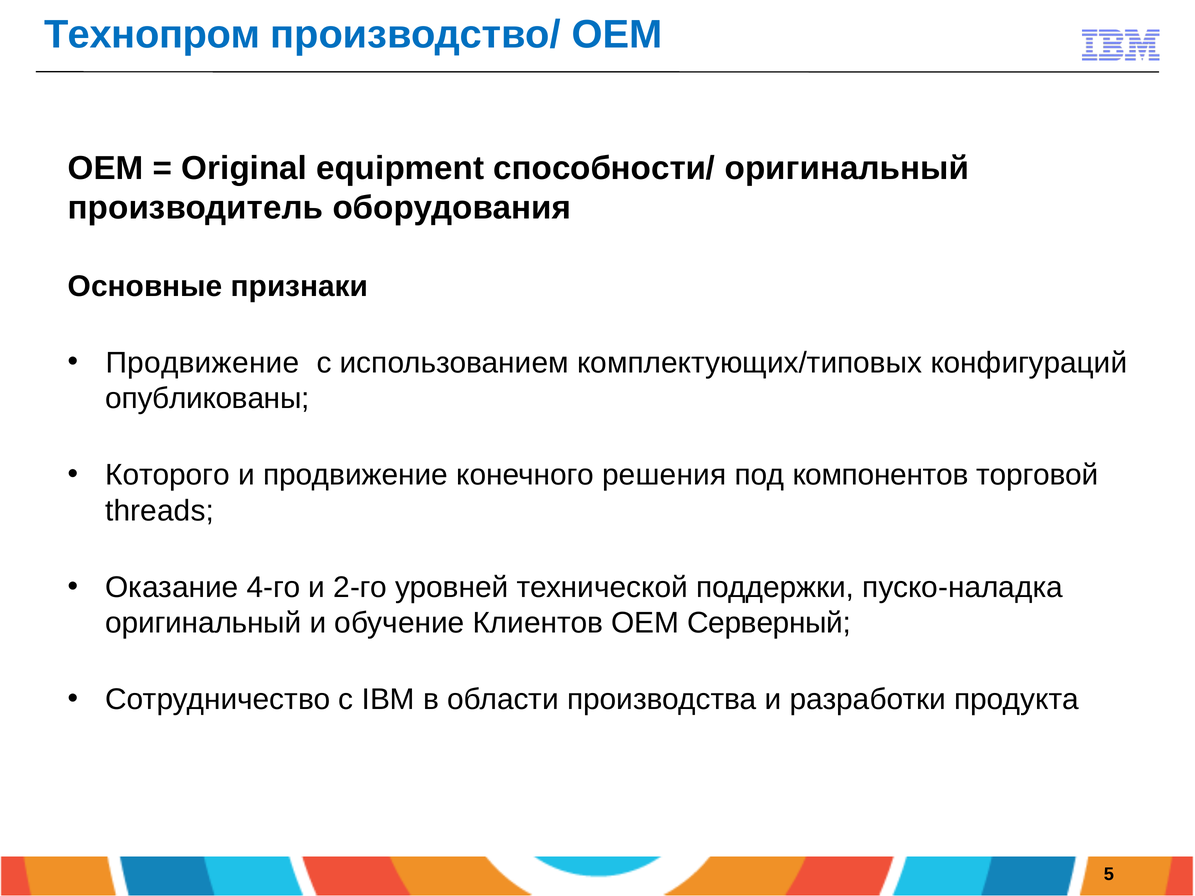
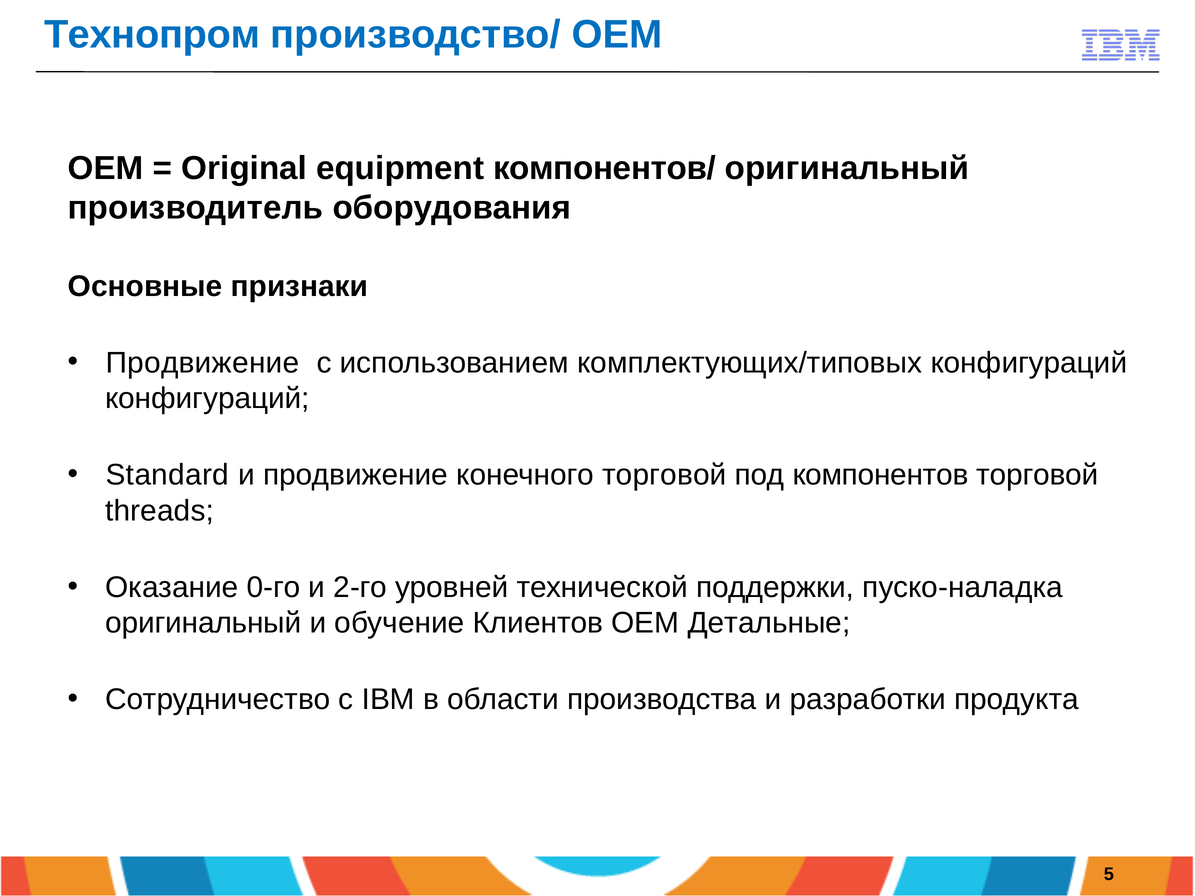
способности/: способности/ -> компонентов/ (604, 168)
опубликованы: опубликованы -> конфигураций (207, 399)
Которого: Которого -> Standard (167, 475)
конечного решения: решения -> торговой (664, 475)
4-го: 4-го -> 0-го (274, 587)
Серверный: Серверный -> Детальные (769, 623)
